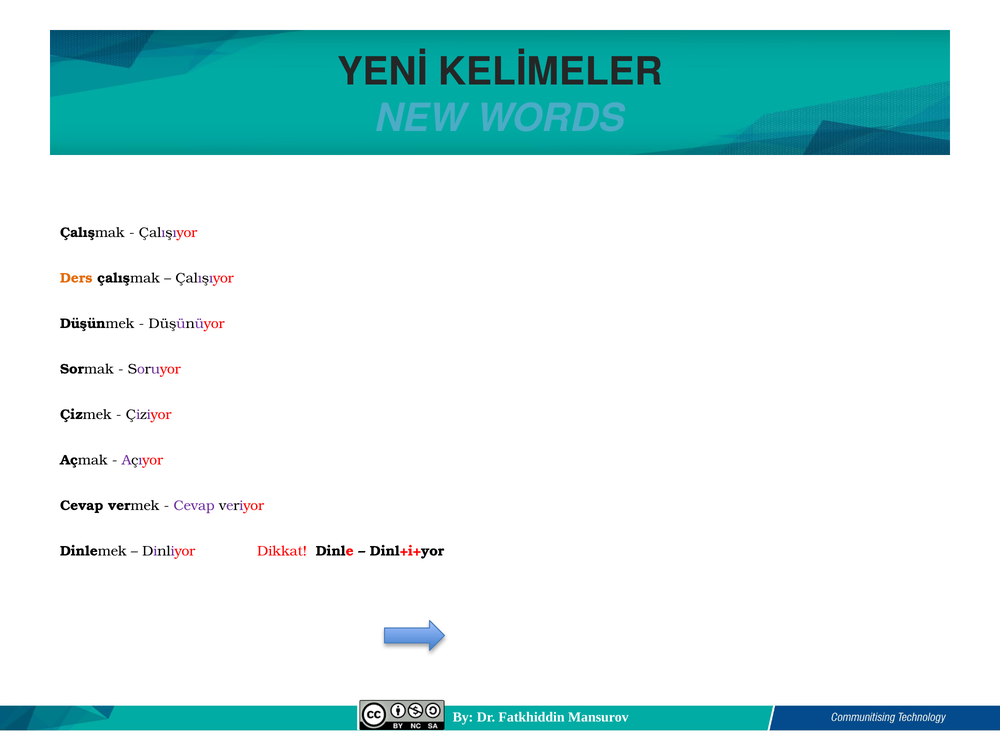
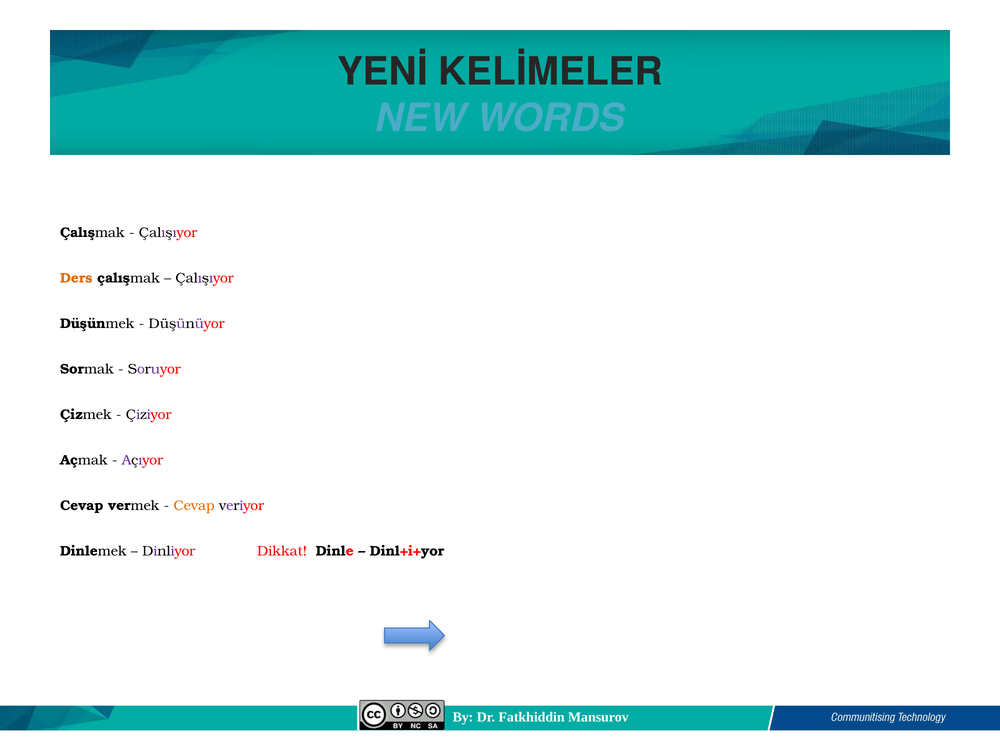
Cevap colour: purple -> orange (194, 506)
